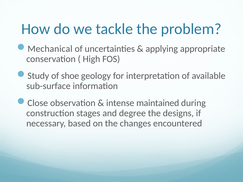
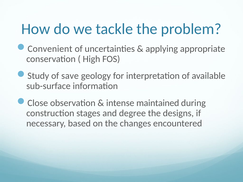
Mechanical: Mechanical -> Convenient (50, 49)
shoe: shoe -> save (70, 76)
